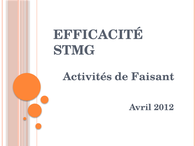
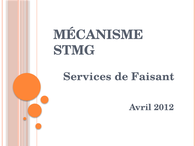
EFFICACITÉ: EFFICACITÉ -> MÉCANISME (98, 35)
Activités: Activités -> Services (87, 77)
